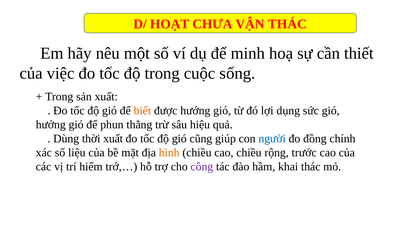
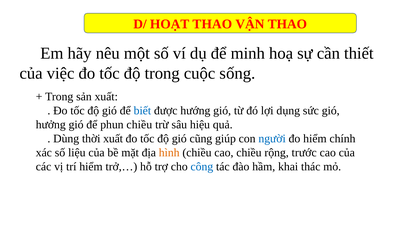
HOẠT CHƯA: CHƯA -> THAO (212, 24)
VẬN THÁC: THÁC -> THAO (287, 24)
biết colour: orange -> blue (142, 111)
phun thẳng: thẳng -> chiều (139, 125)
đo đồng: đồng -> hiểm (315, 139)
công colour: purple -> blue (202, 167)
